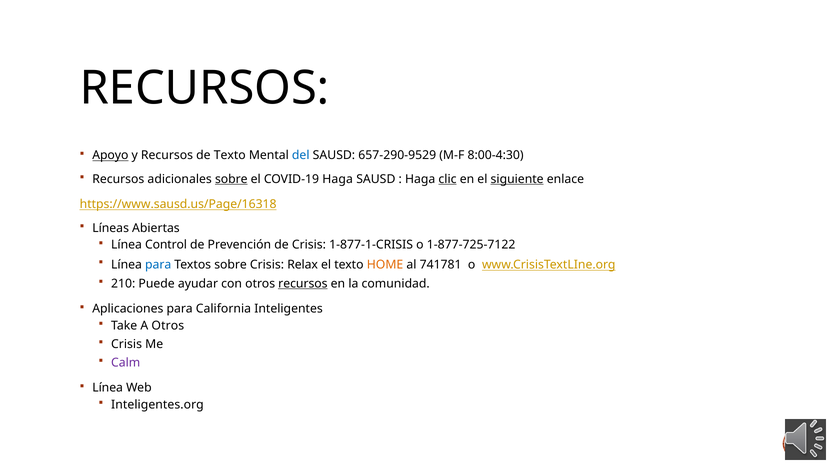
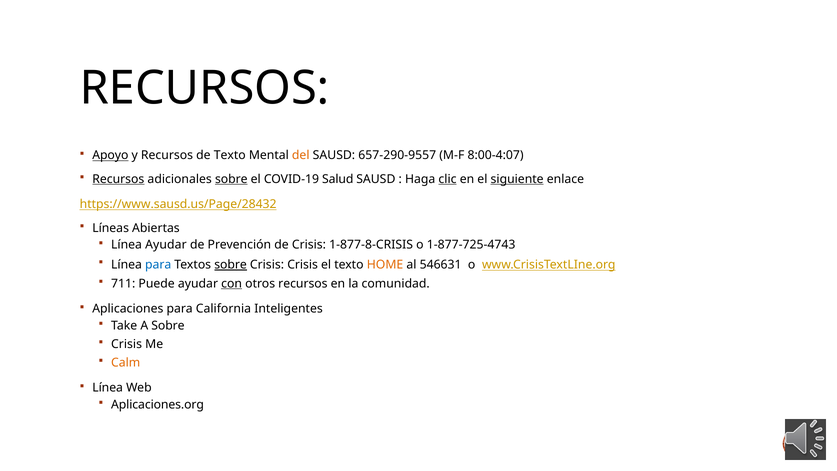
del colour: blue -> orange (301, 155)
657-290-9529: 657-290-9529 -> 657-290-9557 (397, 155)
8:00-4:30: 8:00-4:30 -> 8:00-4:07 (496, 155)
Recursos underline: none -> present (118, 179)
COVID-19 Haga: Haga -> Salud (338, 179)
https://www.sausd.us/Page/16318: https://www.sausd.us/Page/16318 -> https://www.sausd.us/Page/28432 (178, 204)
Línea Control: Control -> Ayudar (166, 245)
1-877-1-CRISIS: 1-877-1-CRISIS -> 1-877-8-CRISIS (371, 245)
1-877-725-7122: 1-877-725-7122 -> 1-877-725-4743 (471, 245)
sobre underline: none -> present (231, 265)
Crisis Relax: Relax -> Crisis (303, 265)
741781: 741781 -> 546631 (441, 265)
210: 210 -> 711 (123, 283)
con underline: none -> present (232, 283)
recursos underline: present -> none (303, 283)
A Otros: Otros -> Sobre (168, 325)
Calm colour: purple -> orange (126, 362)
Inteligentes.org: Inteligentes.org -> Aplicaciones.org (158, 404)
